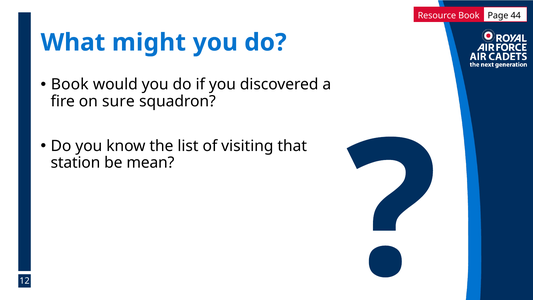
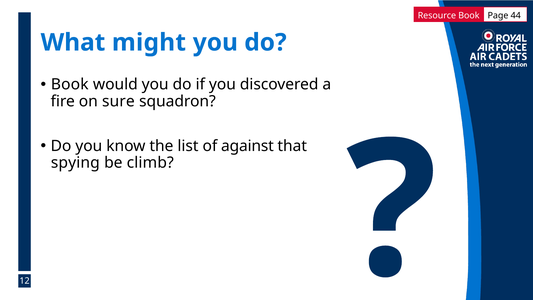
visiting: visiting -> against (247, 146)
station: station -> spying (75, 163)
mean: mean -> climb (150, 163)
